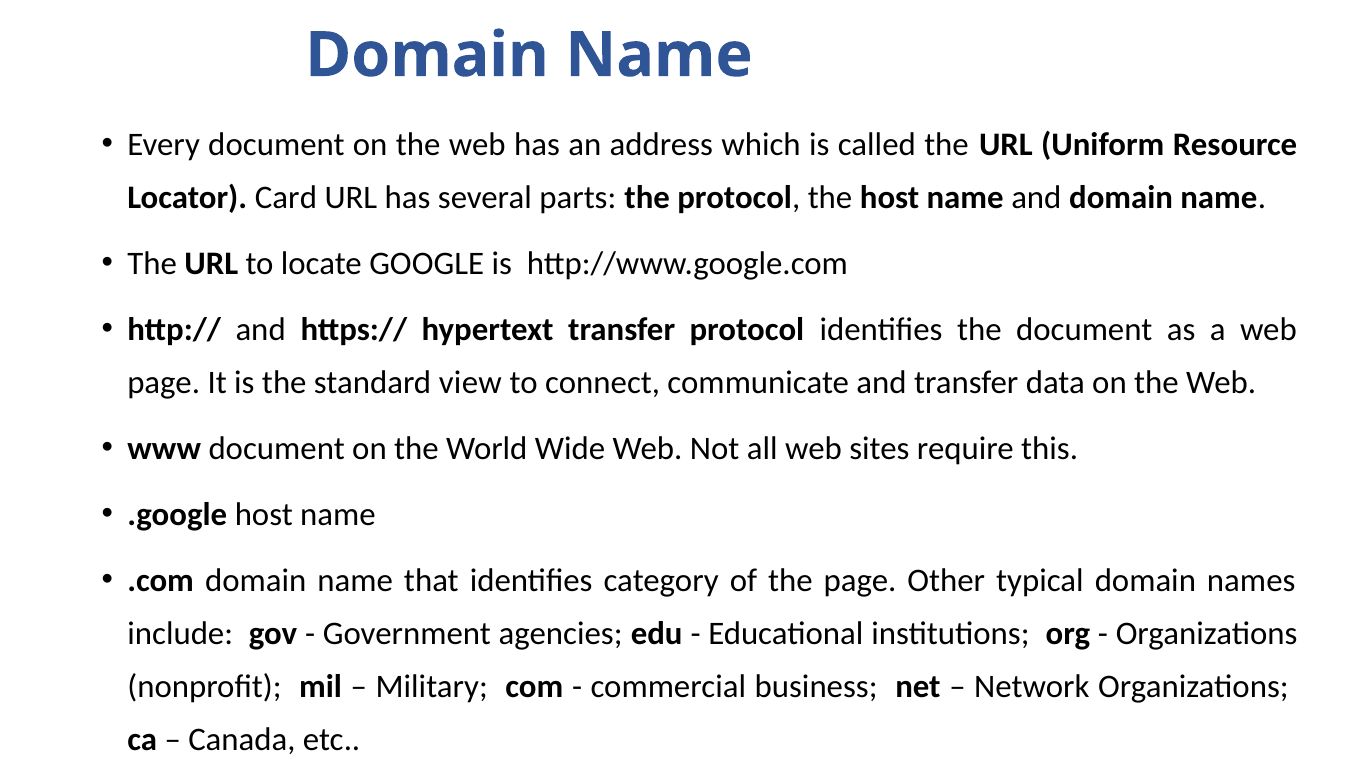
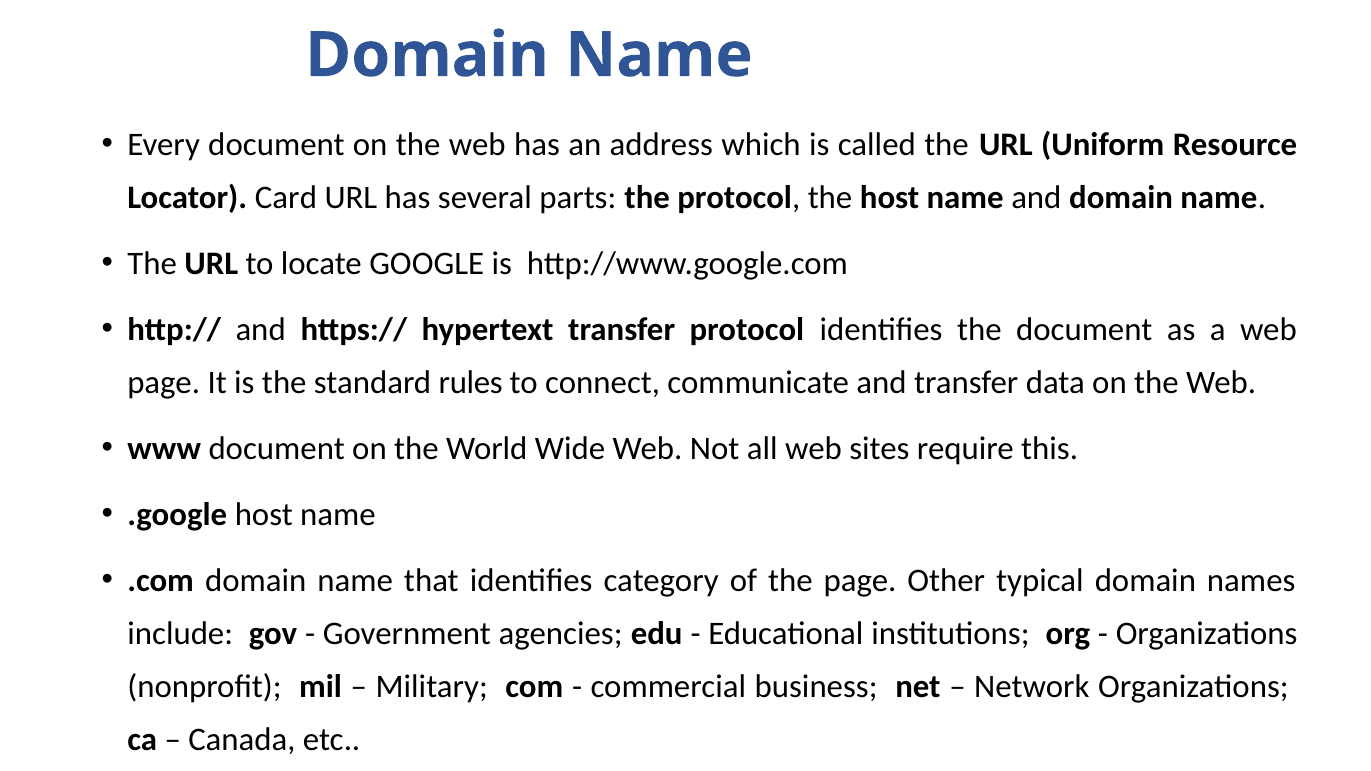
view: view -> rules (471, 383)
